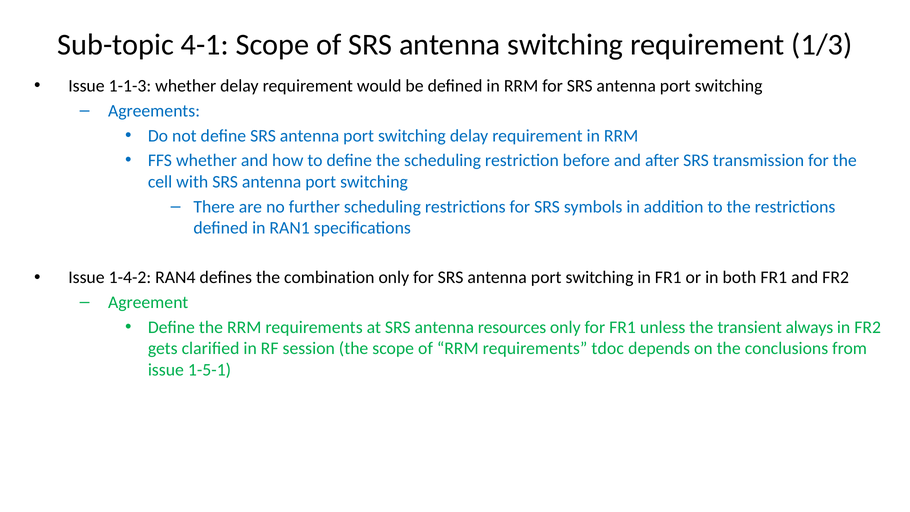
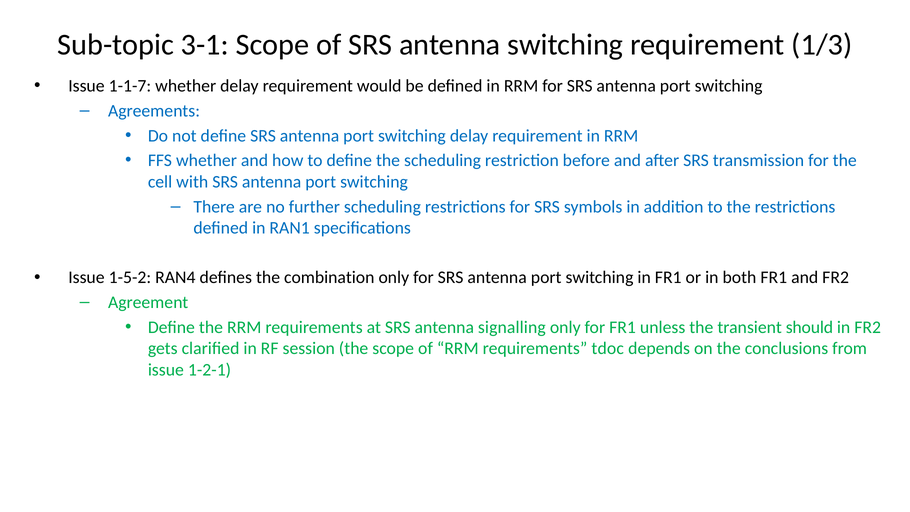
4-1: 4-1 -> 3-1 (205, 45)
1-1-3: 1-1-3 -> 1-1-7 (130, 86)
1-4-2: 1-4-2 -> 1-5-2 (130, 278)
resources: resources -> signalling (512, 327)
always: always -> should (809, 327)
1-5-1: 1-5-1 -> 1-2-1 (210, 370)
